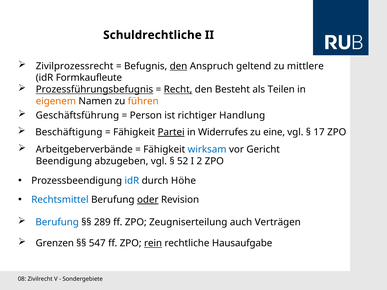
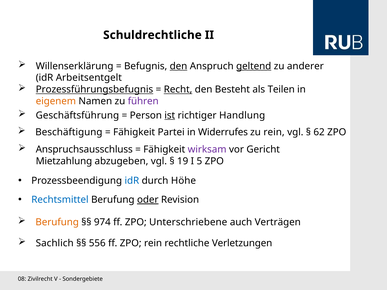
Zivilprozessrecht: Zivilprozessrecht -> Willenserklärung (75, 66)
geltend underline: none -> present (254, 66)
mittlere: mittlere -> anderer (305, 66)
Formkaufleute: Formkaufleute -> Arbeitsentgelt (89, 78)
führen colour: orange -> purple (143, 101)
ist underline: none -> present (170, 115)
Partei underline: present -> none (171, 132)
zu eine: eine -> rein (274, 132)
17: 17 -> 62 (319, 132)
Arbeitgeberverbände: Arbeitgeberverbände -> Anspruchsausschluss (84, 150)
wirksam colour: blue -> purple (207, 150)
Beendigung: Beendigung -> Mietzahlung (64, 161)
52: 52 -> 19 (183, 161)
2: 2 -> 5 (199, 161)
Berufung colour: blue -> orange (57, 222)
289: 289 -> 974 (102, 222)
Zeugniserteilung: Zeugniserteilung -> Unterschriebene (188, 222)
Grenzen: Grenzen -> Sachlich (55, 244)
547: 547 -> 556 (97, 244)
rein underline: present -> none (153, 244)
Hausaufgabe: Hausaufgabe -> Verletzungen (242, 244)
